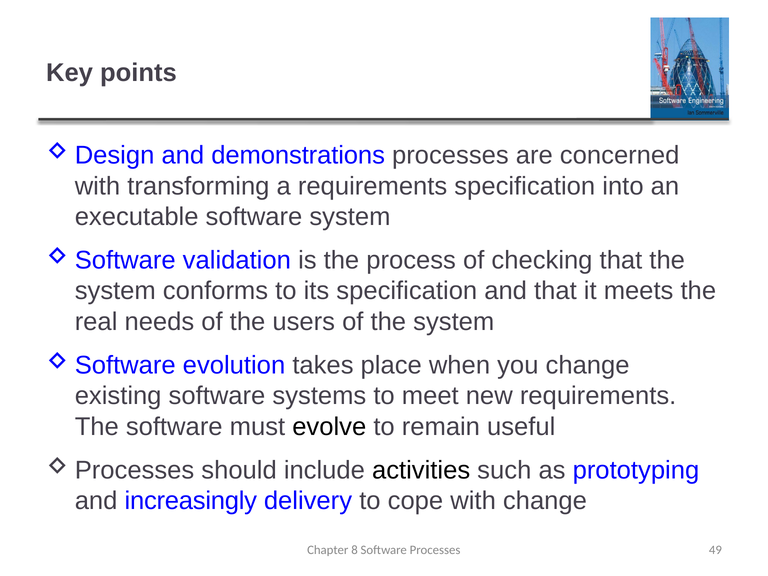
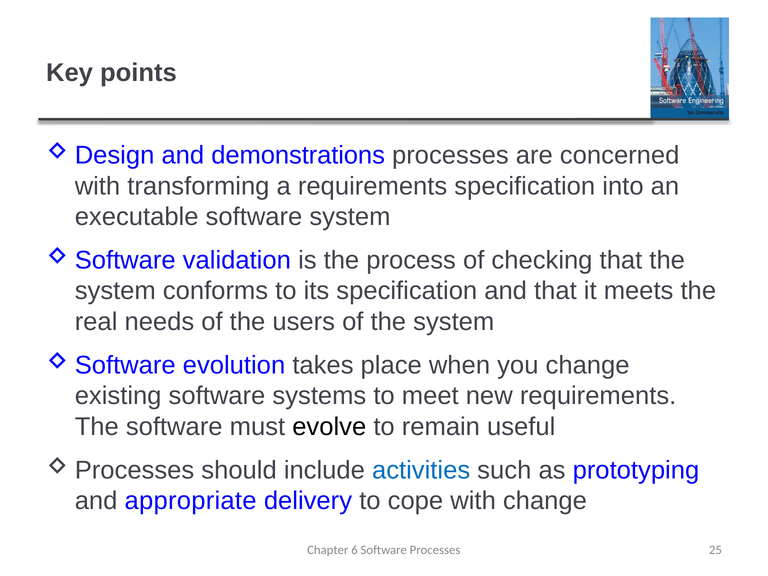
activities colour: black -> blue (421, 470)
increasingly: increasingly -> appropriate (191, 501)
8: 8 -> 6 (355, 550)
49: 49 -> 25 (715, 550)
